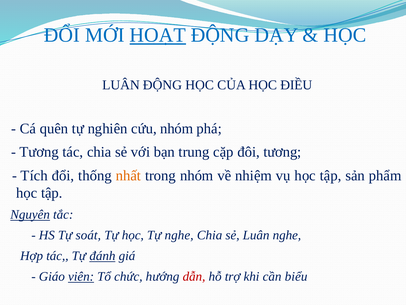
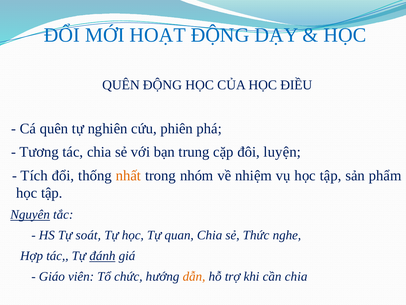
HOẠT underline: present -> none (158, 35)
LUÂN: LUÂN -> QUÊN (121, 85)
cứu nhóm: nhóm -> phiên (177, 129)
đôi tương: tương -> luyện (282, 152)
Tự nghe: nghe -> quan (179, 235)
sẻ Luân: Luân -> Thức (256, 235)
viên underline: present -> none (81, 276)
dẫn colour: red -> orange (194, 276)
cần biểu: biểu -> chia (296, 276)
